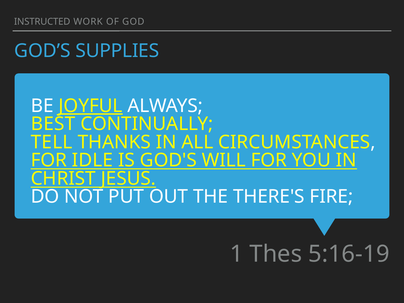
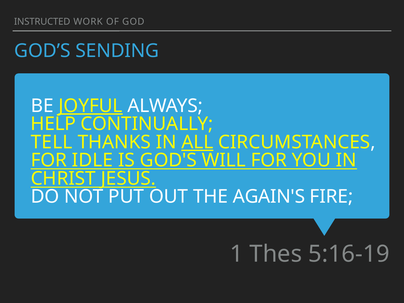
SUPPLIES: SUPPLIES -> SENDING (117, 51)
BEST: BEST -> HELP (53, 124)
ALL underline: none -> present (197, 142)
THERE'S: THERE'S -> AGAIN'S (269, 197)
